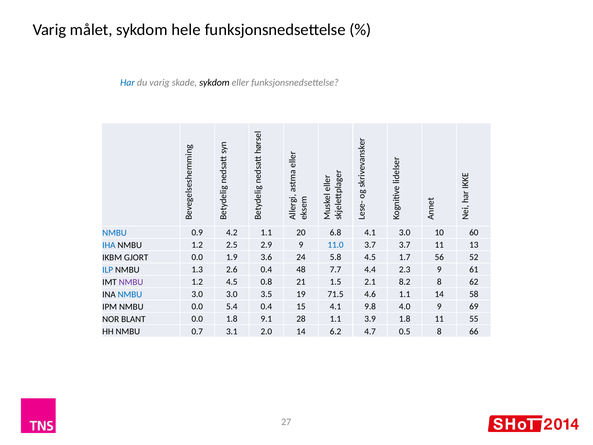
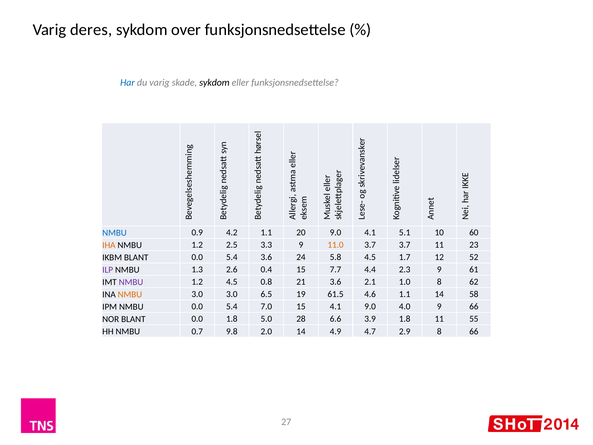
målet: målet -> deres (91, 30)
hele: hele -> over (186, 30)
20 6.8: 6.8 -> 9.0 (336, 232)
4.1 3.0: 3.0 -> 5.1 (405, 232)
IHA colour: blue -> orange (109, 245)
2.9: 2.9 -> 3.3 (266, 245)
11.0 colour: blue -> orange (336, 245)
13: 13 -> 23 (474, 245)
IKBM GJORT: GJORT -> BLANT (136, 257)
1.9: 1.9 -> 5.4 (232, 257)
56: 56 -> 12 (439, 257)
ILP colour: blue -> purple (108, 270)
0.4 48: 48 -> 15 (301, 269)
21 1.5: 1.5 -> 3.6 (336, 282)
8.2: 8.2 -> 1.0 (405, 282)
NMBU colour: blue -> orange (130, 294)
3.5: 3.5 -> 6.5 (266, 294)
71.5: 71.5 -> 61.5 (336, 294)
5.4 0.4: 0.4 -> 7.0 (266, 306)
4.1 9.8: 9.8 -> 9.0 (370, 306)
9 69: 69 -> 66 (474, 306)
9.1: 9.1 -> 5.0 (266, 319)
28 1.1: 1.1 -> 6.6 (336, 319)
3.1: 3.1 -> 9.8 (232, 331)
6.2: 6.2 -> 4.9 (336, 331)
0.5: 0.5 -> 2.9 (405, 331)
